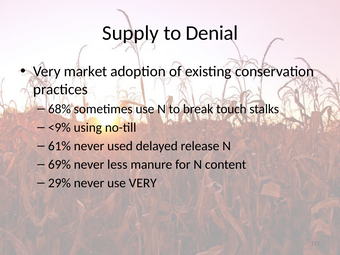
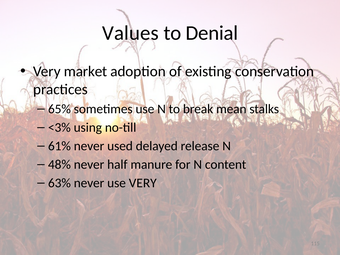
Supply: Supply -> Values (130, 33)
68%: 68% -> 65% (59, 109)
touch: touch -> mean (231, 109)
<9%: <9% -> <3% (59, 127)
69%: 69% -> 48% (59, 164)
less: less -> half (117, 164)
29%: 29% -> 63% (59, 183)
